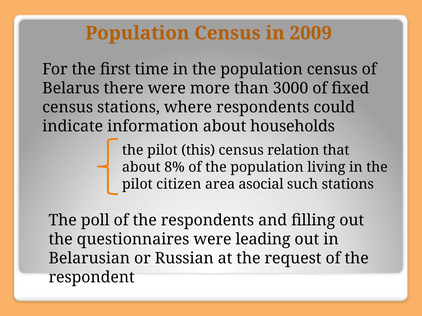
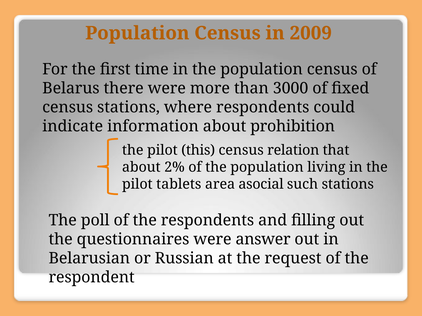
households: households -> prohibition (293, 126)
8%: 8% -> 2% (175, 167)
citizen: citizen -> tablets (179, 184)
leading: leading -> answer (263, 240)
